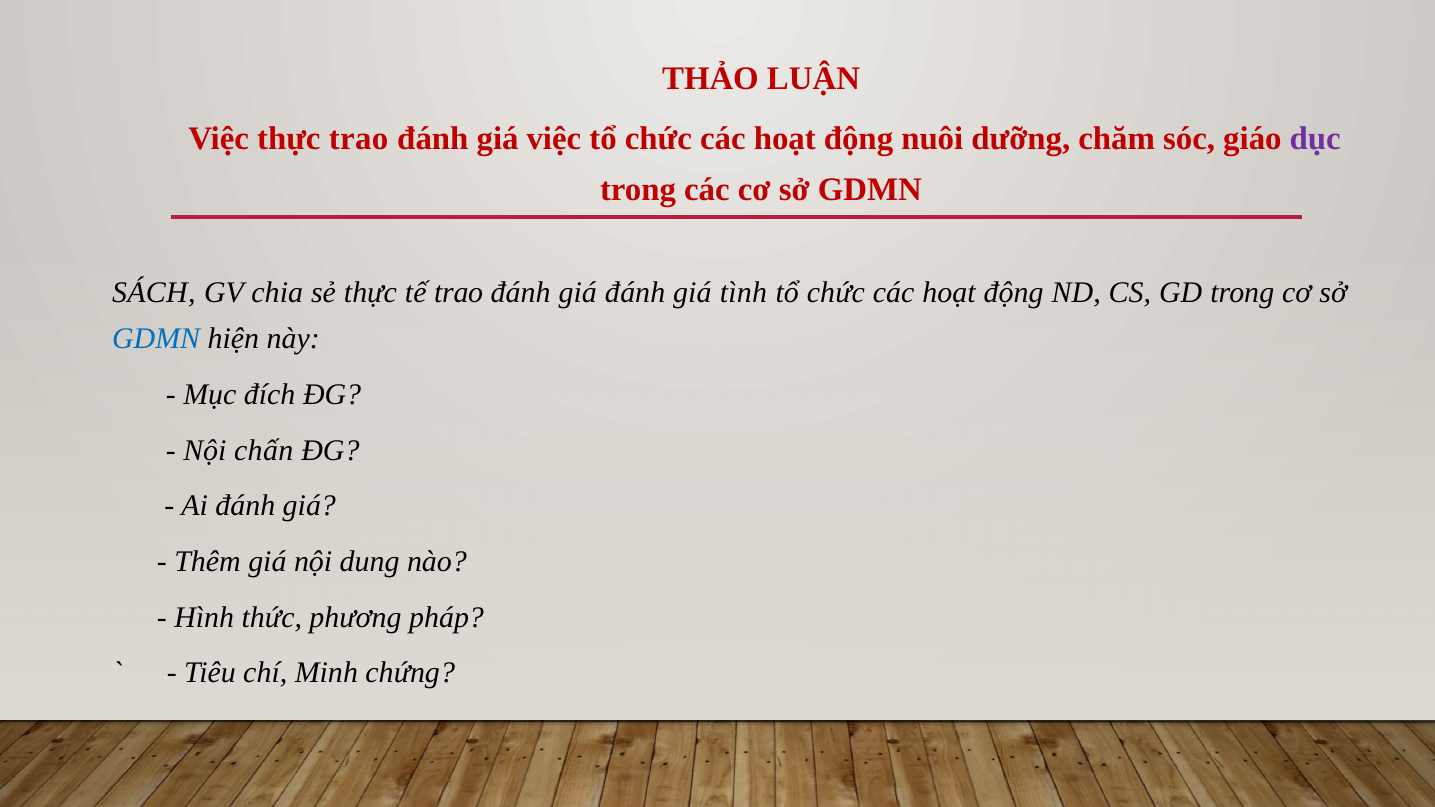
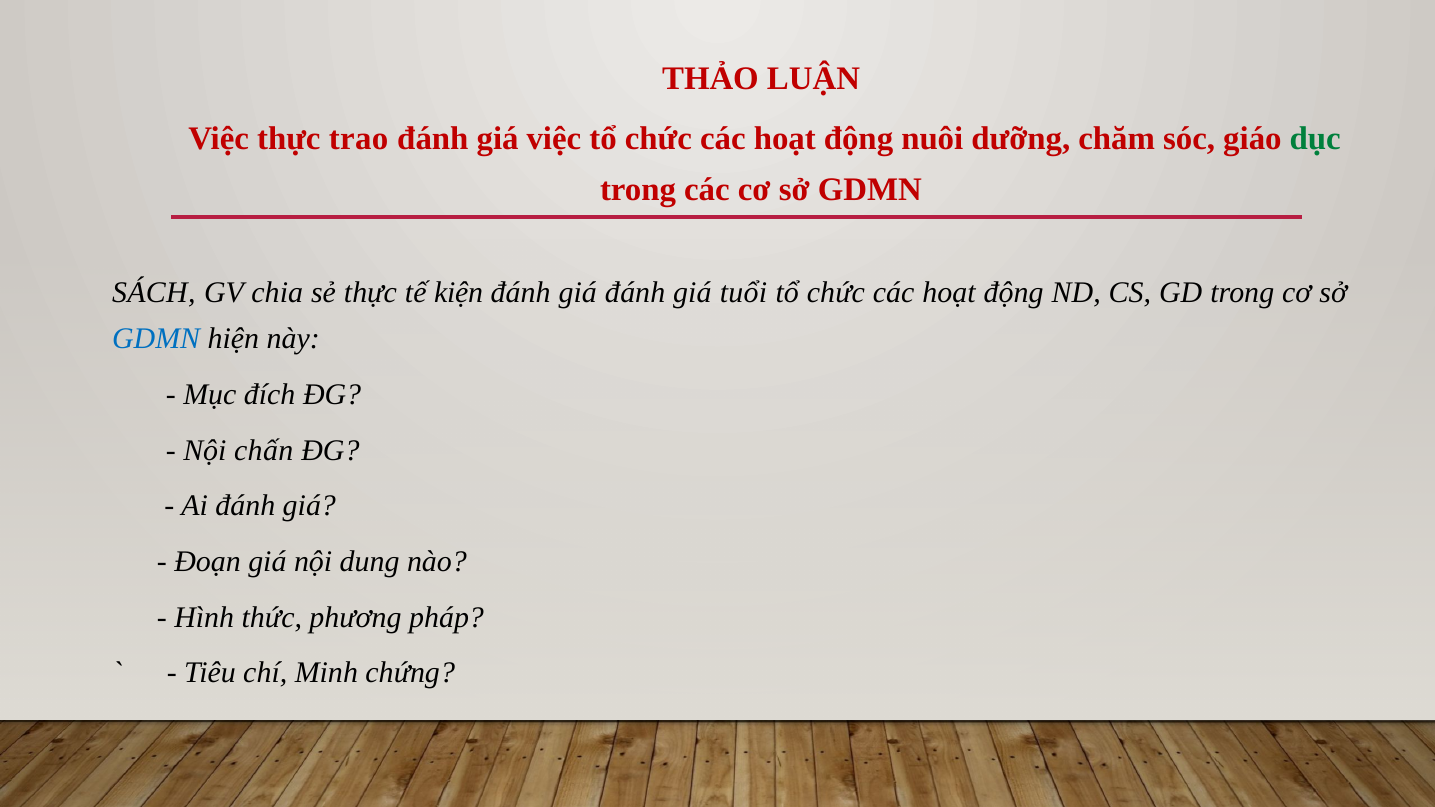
dục colour: purple -> green (1315, 139)
tế trao: trao -> kiện (459, 292)
tình: tình -> tuổi (743, 292)
Thêm: Thêm -> Đoạn (208, 562)
